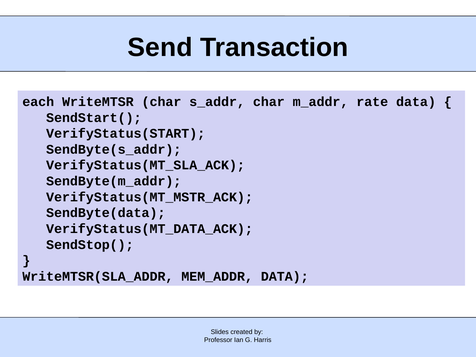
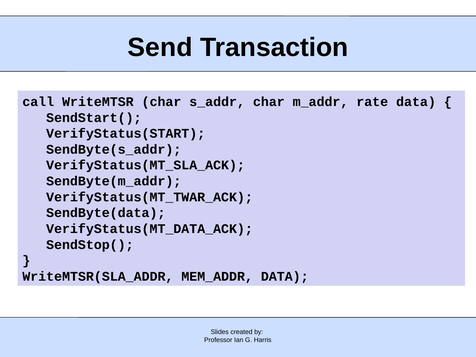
each: each -> call (38, 102)
VerifyStatus(MT_MSTR_ACK: VerifyStatus(MT_MSTR_ACK -> VerifyStatus(MT_TWAR_ACK (150, 197)
